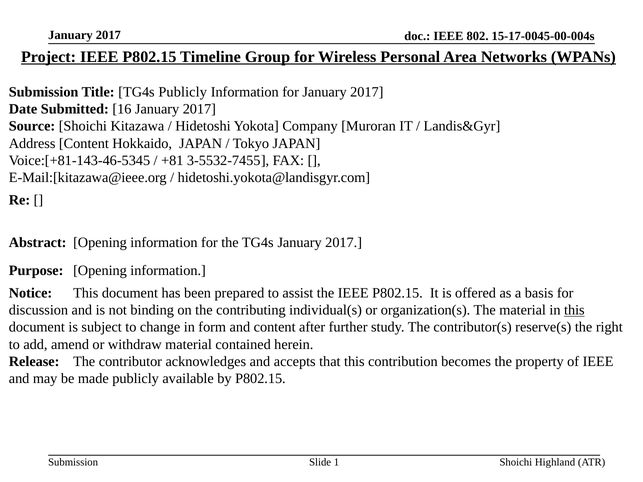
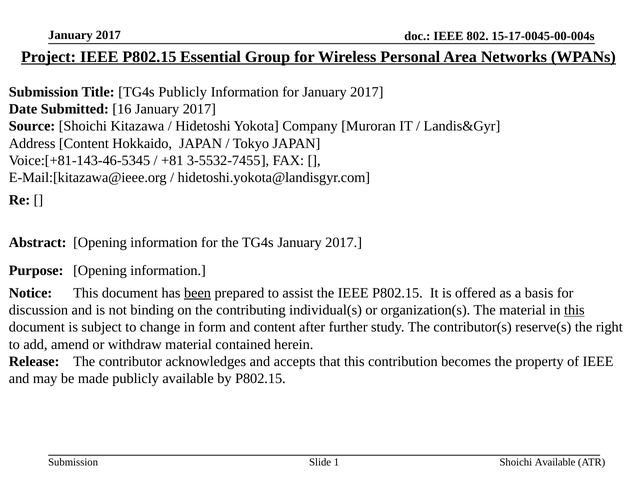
Timeline: Timeline -> Essential (211, 57)
been underline: none -> present (198, 293)
Shoichi Highland: Highland -> Available (555, 463)
